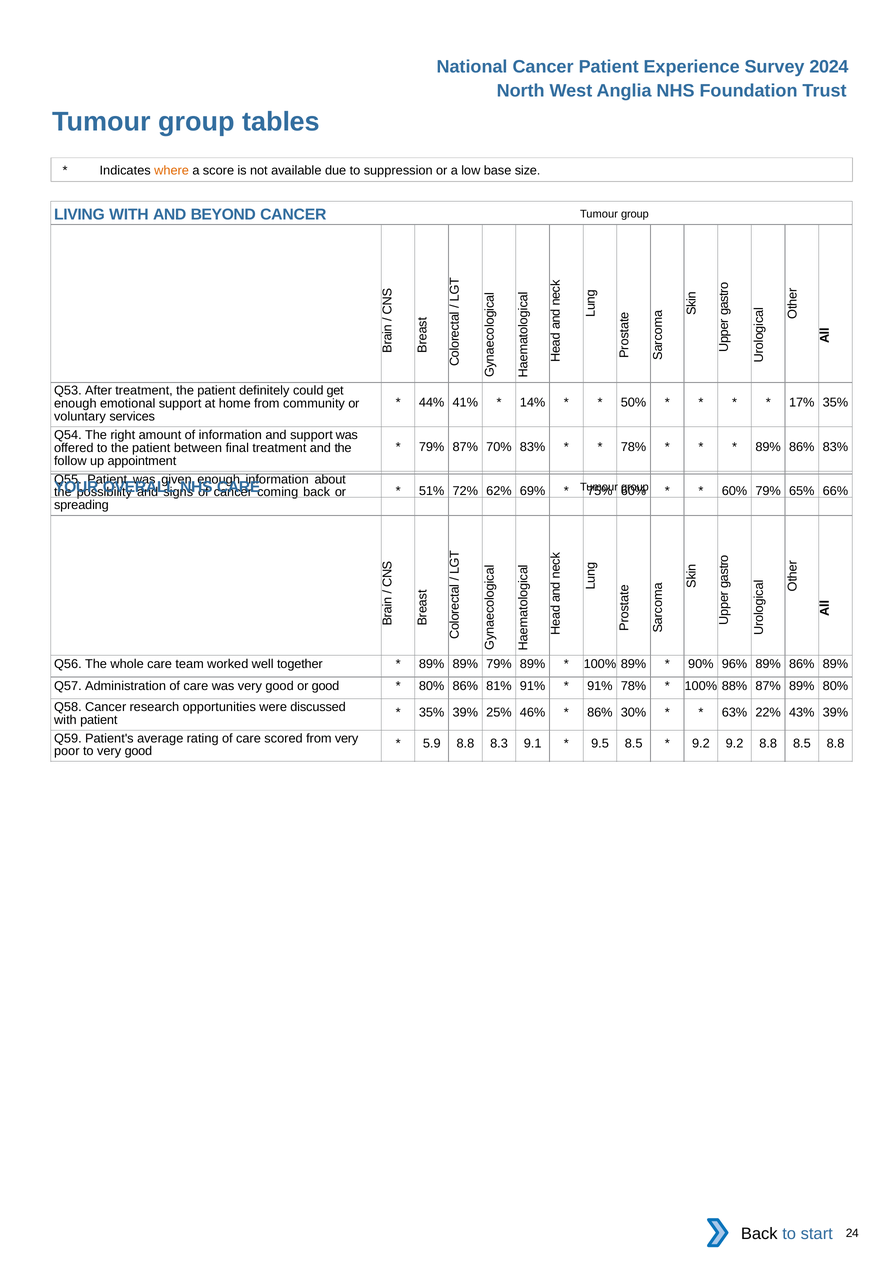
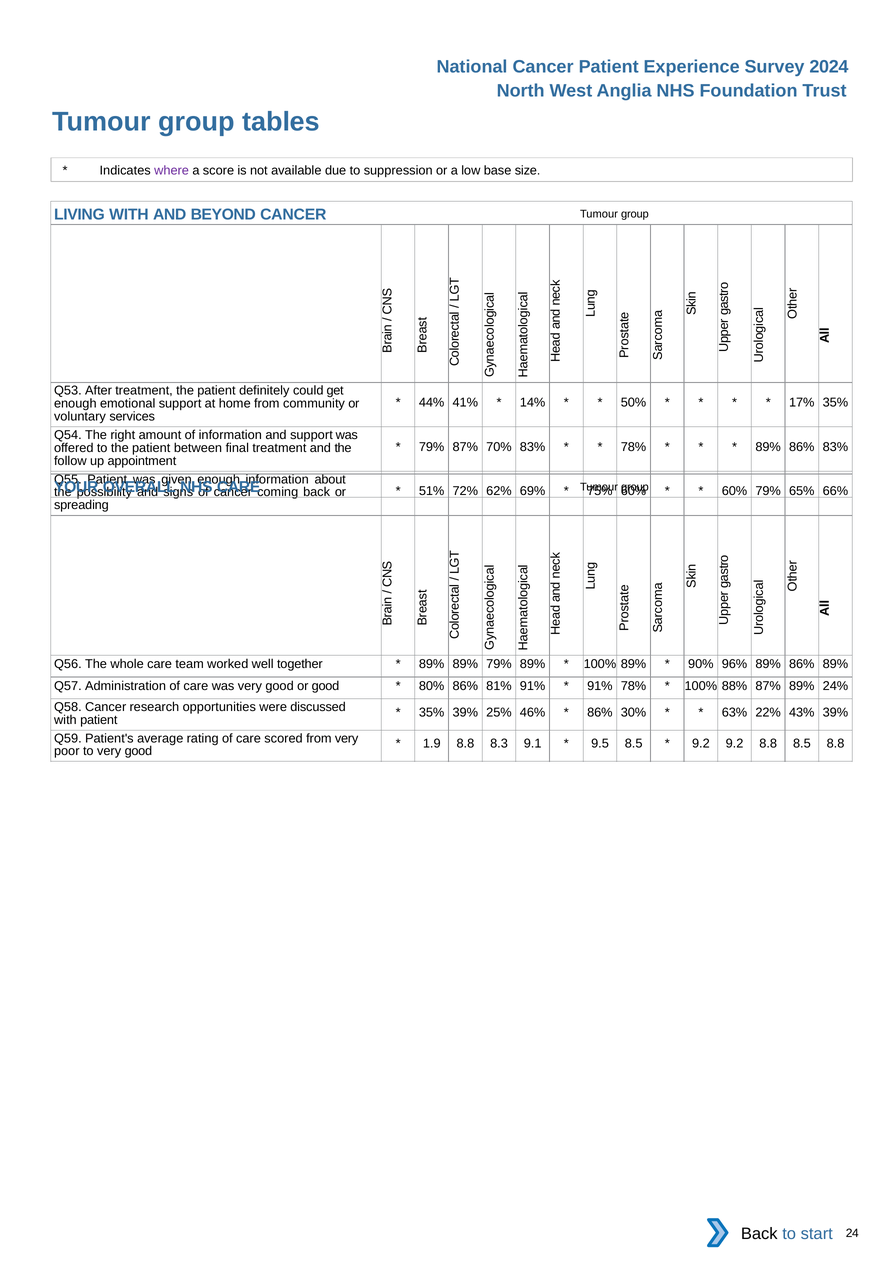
where colour: orange -> purple (172, 170)
89% 80%: 80% -> 24% (835, 686)
5.9: 5.9 -> 1.9 (432, 744)
